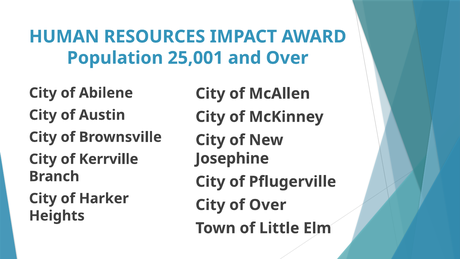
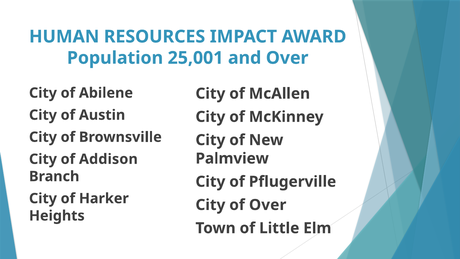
Josephine: Josephine -> Palmview (232, 158)
Kerrville: Kerrville -> Addison (108, 159)
